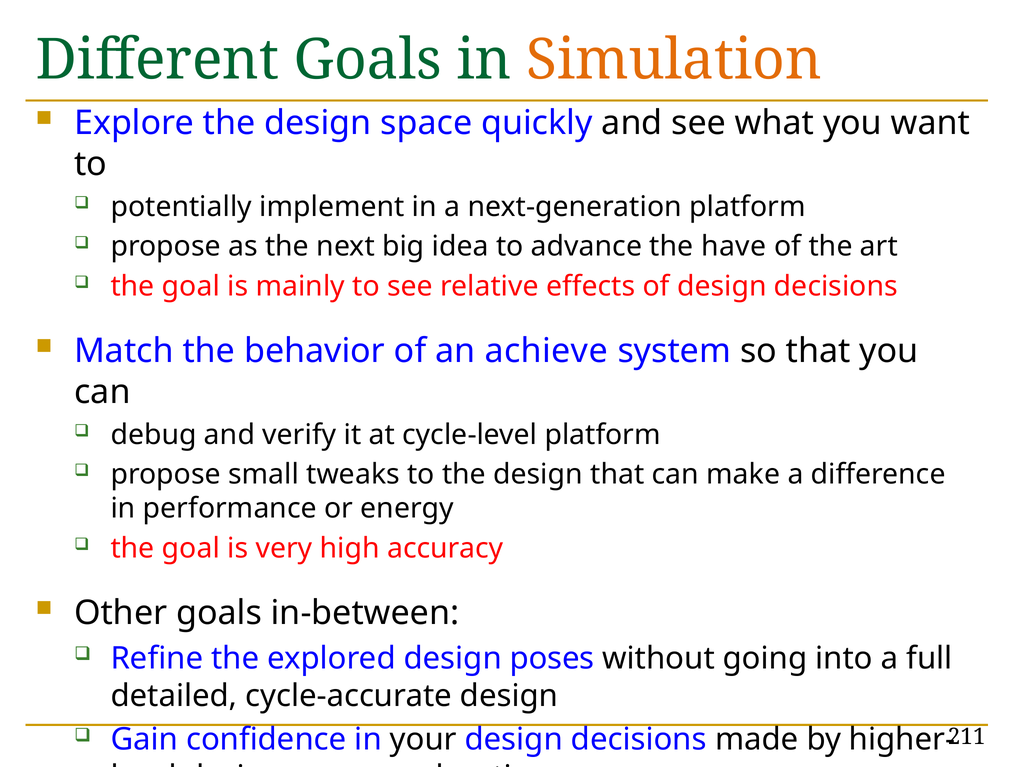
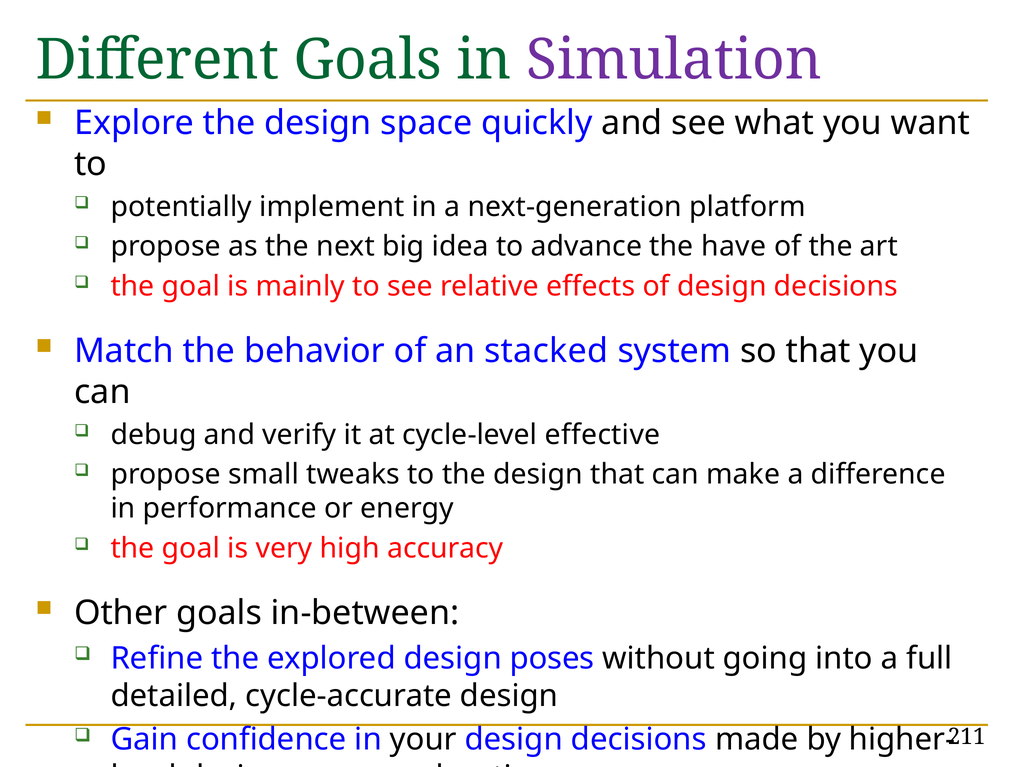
Simulation colour: orange -> purple (674, 60)
achieve: achieve -> stacked (546, 351)
cycle-level platform: platform -> effective (603, 434)
